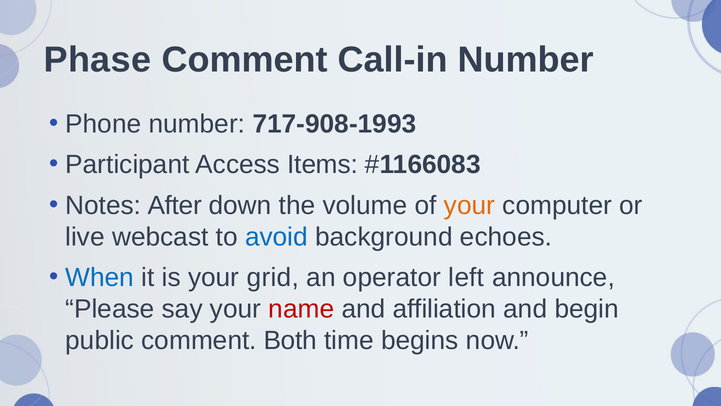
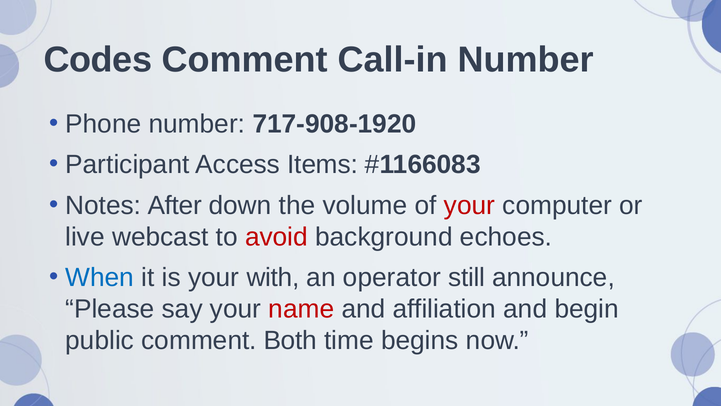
Phase: Phase -> Codes (98, 60)
717-908-1993: 717-908-1993 -> 717-908-1920 (334, 124)
your colour: orange -> red (470, 205)
avoid colour: blue -> red (276, 237)
grid: grid -> with (273, 277)
left: left -> still (467, 277)
